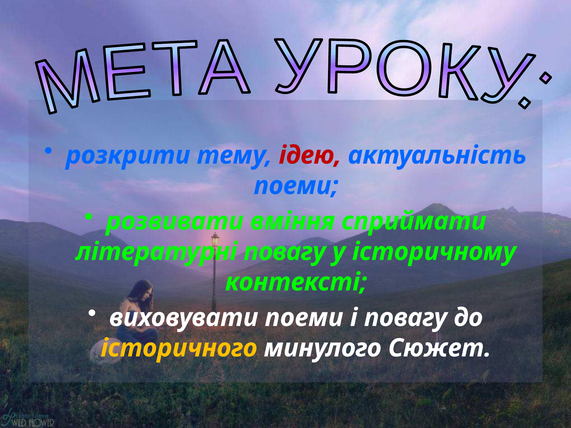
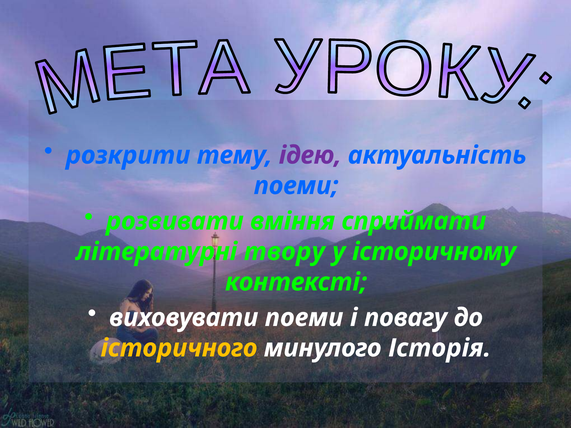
ідею colour: red -> purple (310, 155)
літературні повагу: повагу -> твору (285, 252)
Сюжет: Сюжет -> Історія (440, 348)
